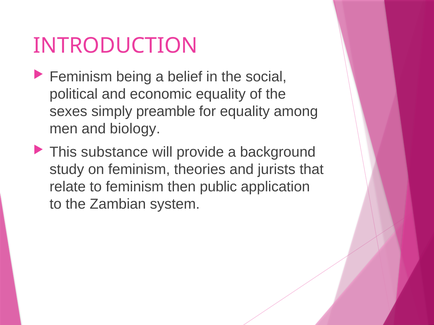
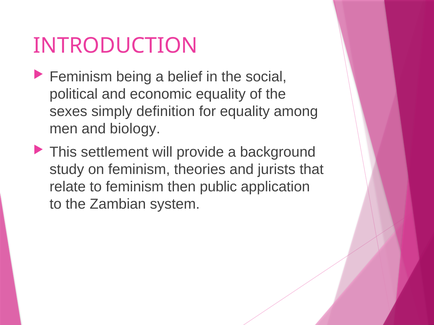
preamble: preamble -> definition (166, 112)
substance: substance -> settlement (115, 152)
